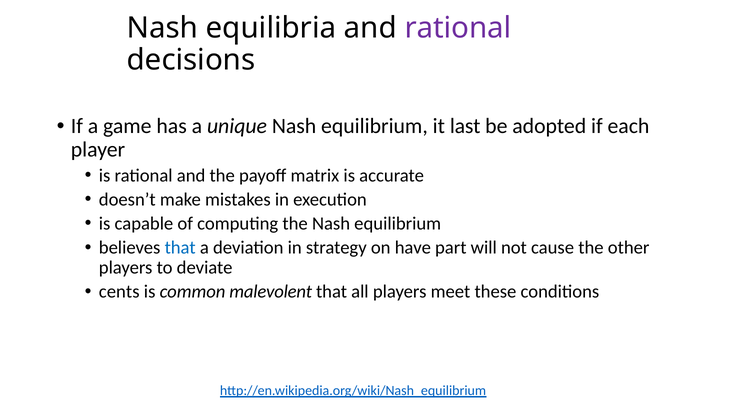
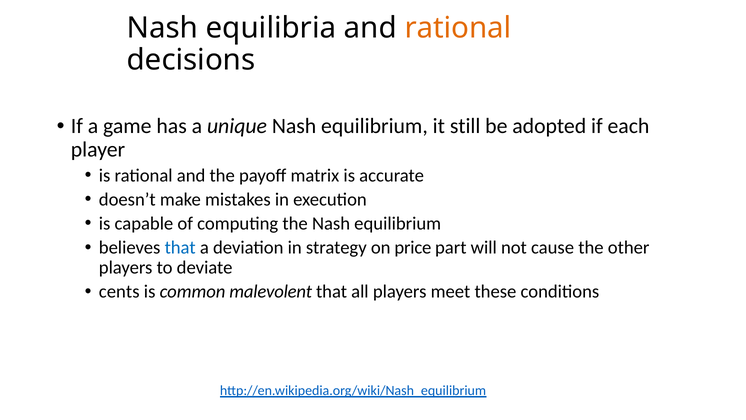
rational colour: purple -> orange (458, 28)
last: last -> still (465, 126)
have: have -> price (413, 247)
